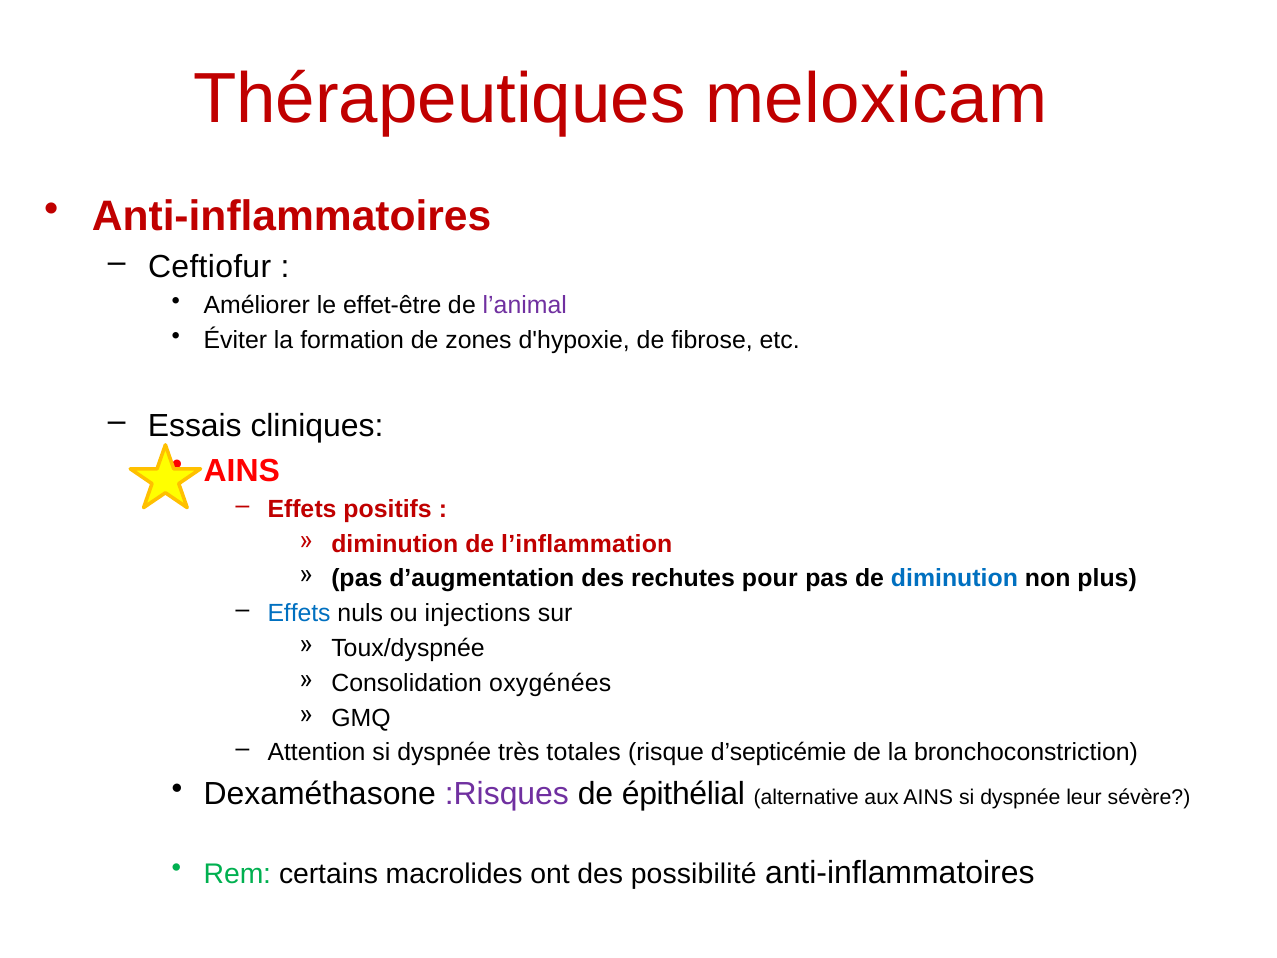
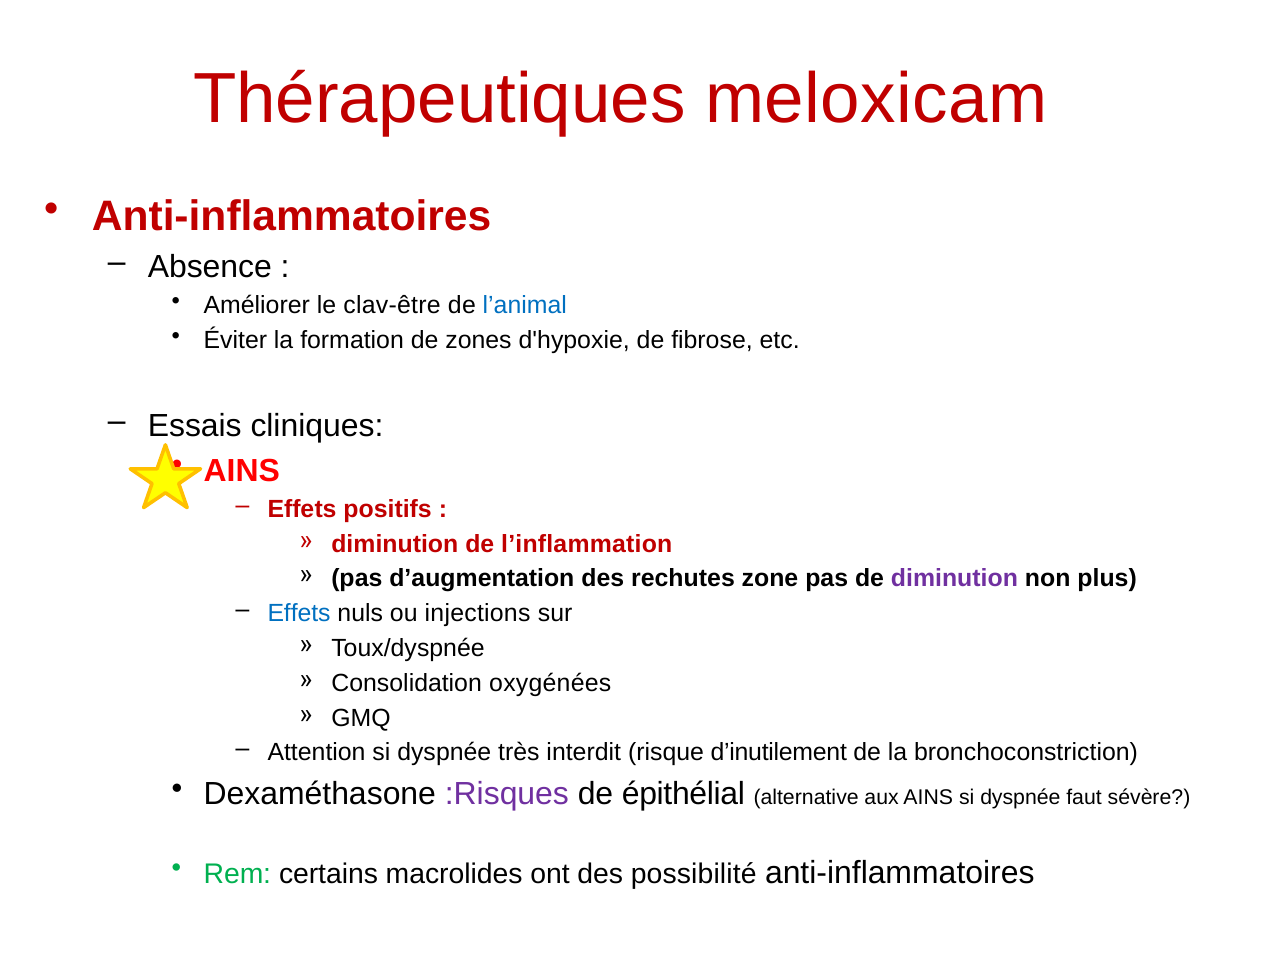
Ceftiofur: Ceftiofur -> Absence (210, 267)
effet-être: effet-être -> clav-être (392, 305)
l’animal colour: purple -> blue (525, 305)
pour: pour -> zone (770, 579)
diminution colour: blue -> purple (954, 579)
totales: totales -> interdit (584, 753)
d’septicémie: d’septicémie -> d’inutilement (779, 753)
leur: leur -> faut (1084, 797)
